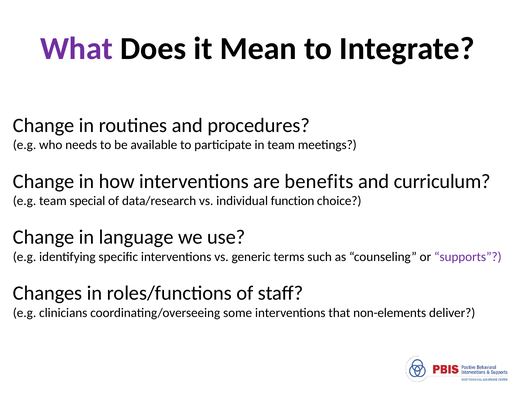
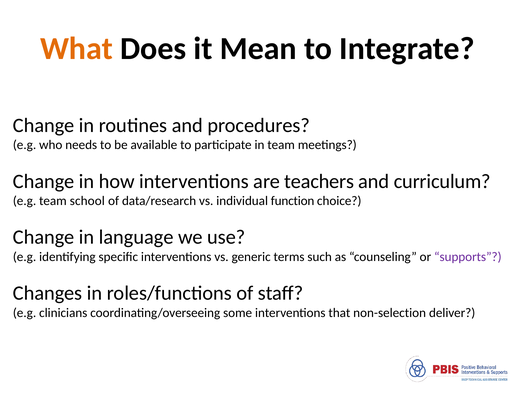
What colour: purple -> orange (76, 49)
benefits: benefits -> teachers (319, 181)
special: special -> school (87, 201)
non-elements: non-elements -> non-selection (390, 313)
